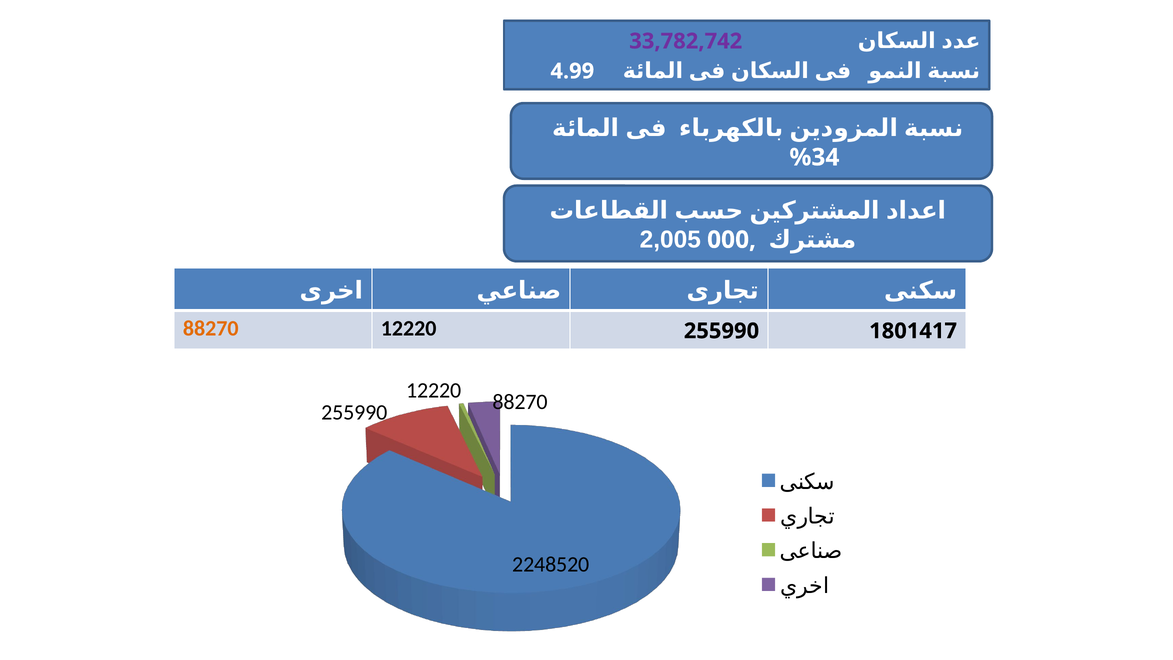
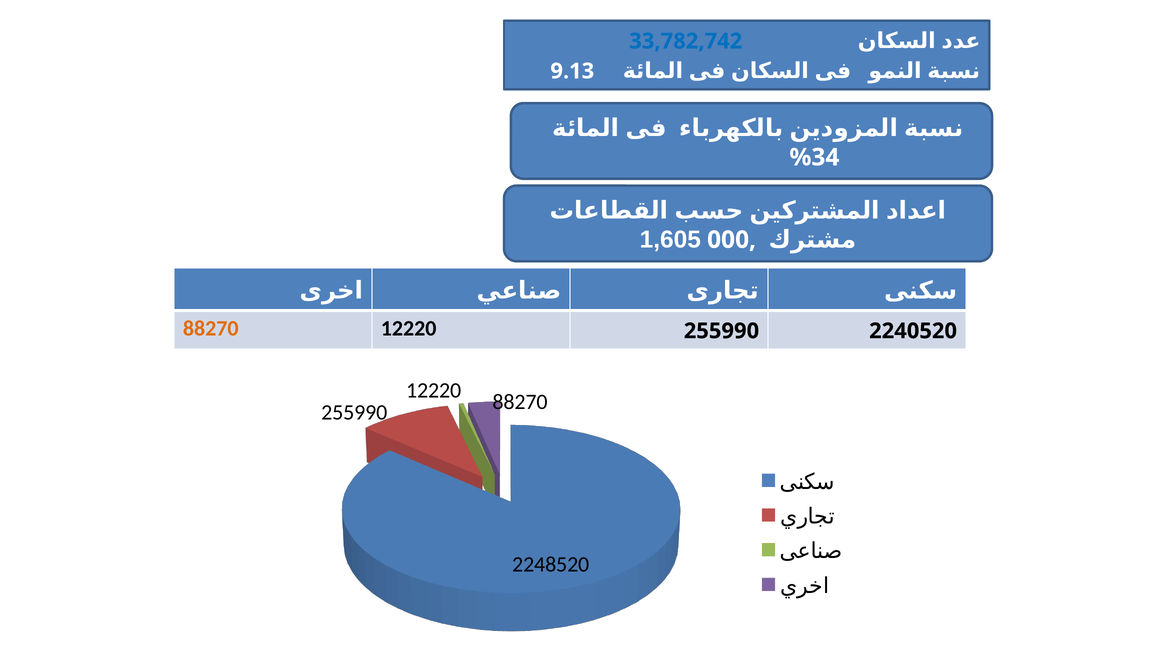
33,782,742 colour: purple -> blue (686, 41)
4.99: 4.99 -> 9.13 (572, 71)
2,005: 2,005 -> 1,605 (670, 240)
1801417: 1801417 -> 2240520 (913, 331)
